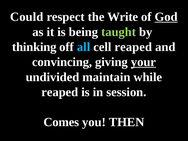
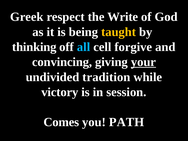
Could: Could -> Greek (27, 17)
God underline: present -> none (166, 17)
taught colour: light green -> yellow (119, 32)
cell reaped: reaped -> forgive (133, 47)
maintain: maintain -> tradition (106, 77)
reaped: reaped -> victory (60, 92)
THEN: THEN -> PATH (127, 122)
